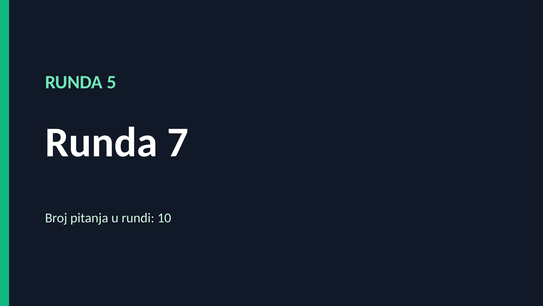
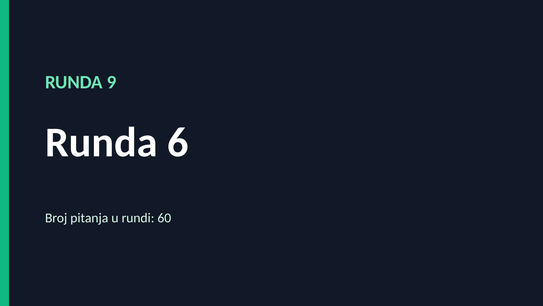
5: 5 -> 9 (112, 82)
7: 7 -> 6 (178, 142)
10: 10 -> 60 (164, 218)
